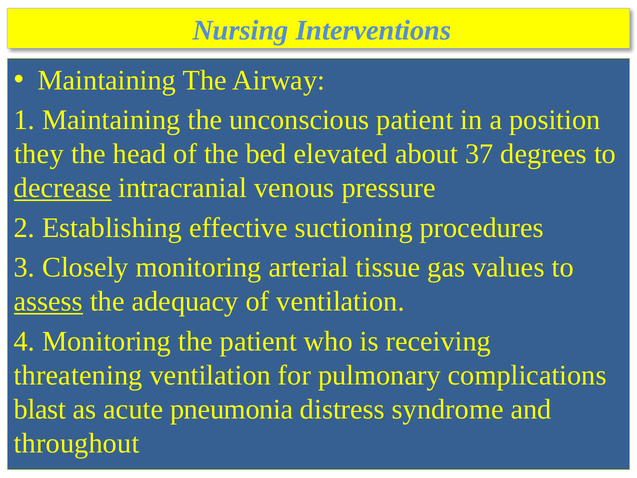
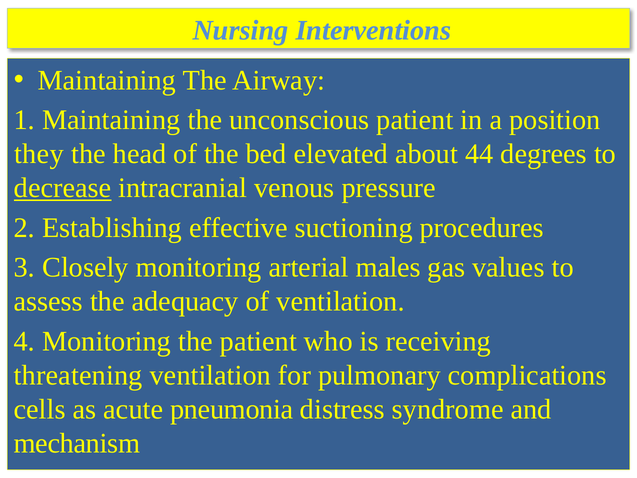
37: 37 -> 44 (479, 154)
tissue: tissue -> males (388, 267)
assess underline: present -> none (48, 301)
blast: blast -> cells (40, 409)
throughout: throughout -> mechanism (77, 443)
